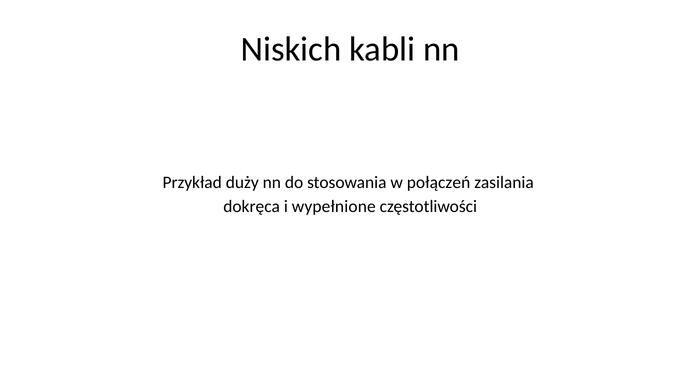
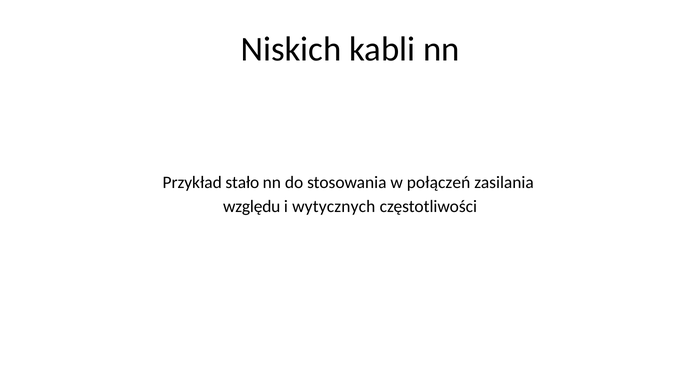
duży: duży -> stało (242, 182)
dokręca: dokręca -> względu (252, 206)
wypełnione: wypełnione -> wytycznych (334, 206)
